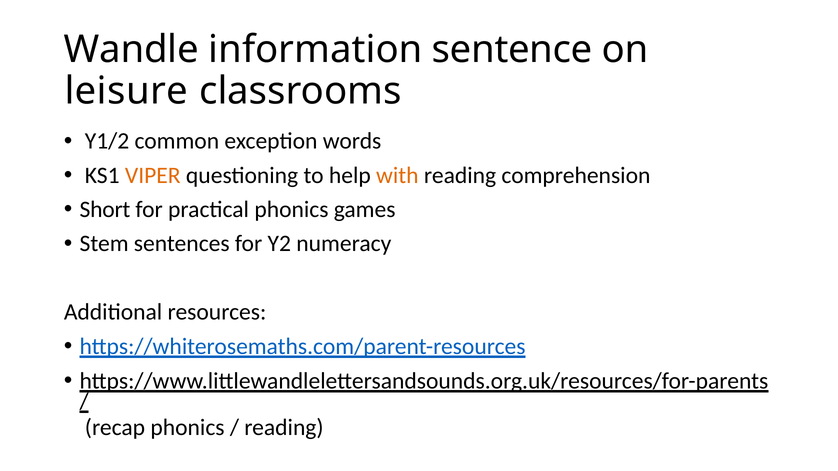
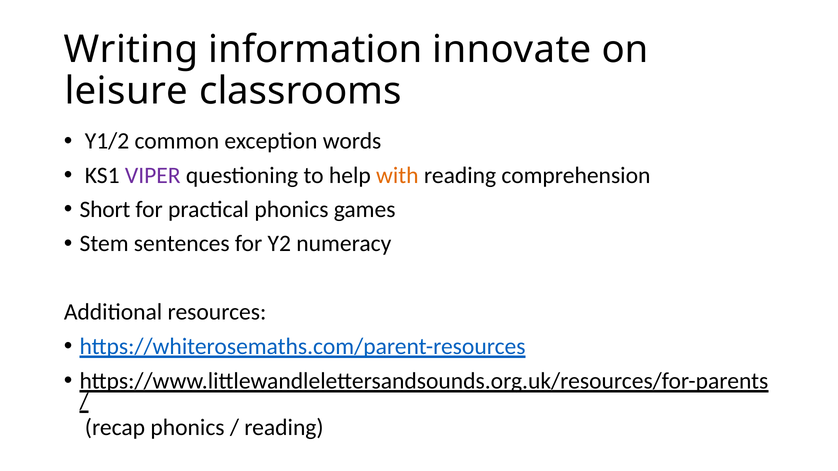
Wandle: Wandle -> Writing (131, 50)
sentence: sentence -> innovate (512, 50)
VIPER colour: orange -> purple (153, 175)
